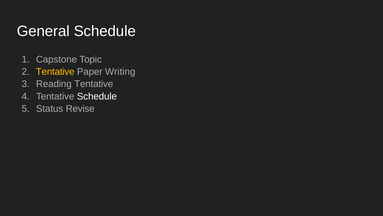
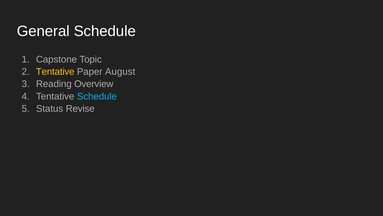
Writing: Writing -> August (120, 72)
Reading Tentative: Tentative -> Overview (94, 84)
Schedule colour: white -> light blue (97, 96)
